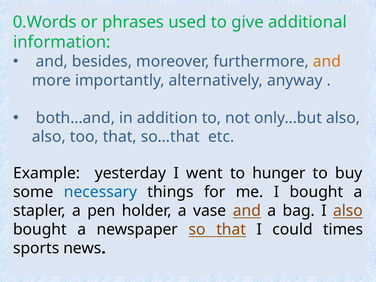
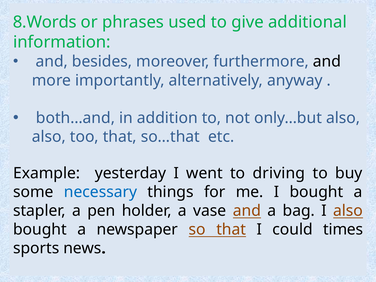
0.Words: 0.Words -> 8.Words (45, 22)
and colour: orange -> black (327, 62)
hunger: hunger -> driving (279, 173)
